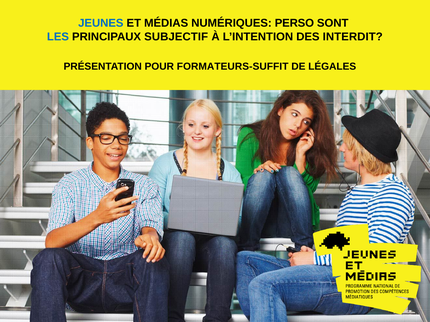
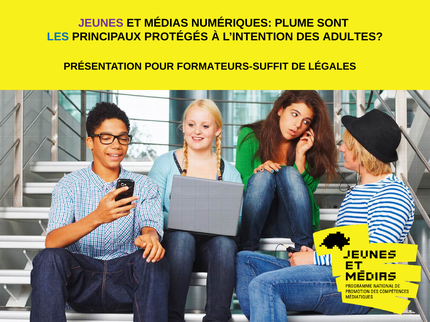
JEUNES colour: blue -> purple (101, 23)
PERSO: PERSO -> PLUME (294, 23)
SUBJECTIF: SUBJECTIF -> PROTÉGÉS (176, 37)
INTERDIT: INTERDIT -> ADULTES (353, 37)
